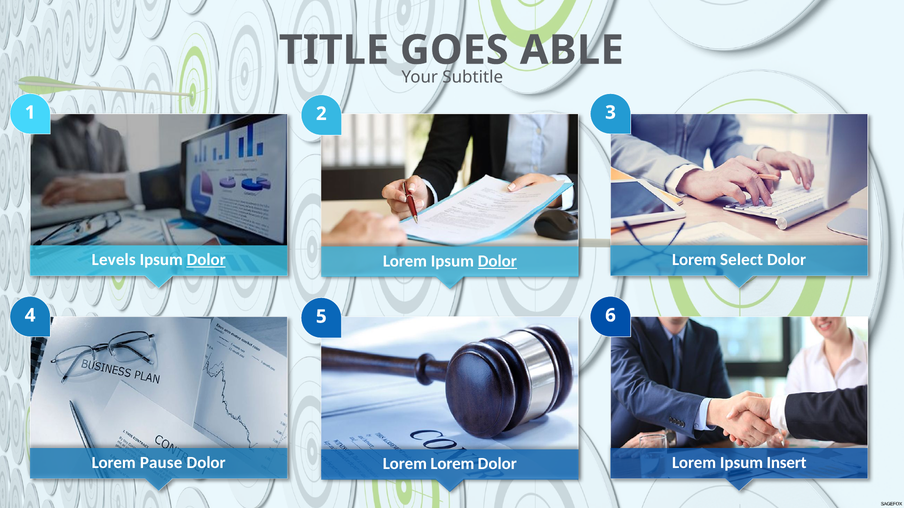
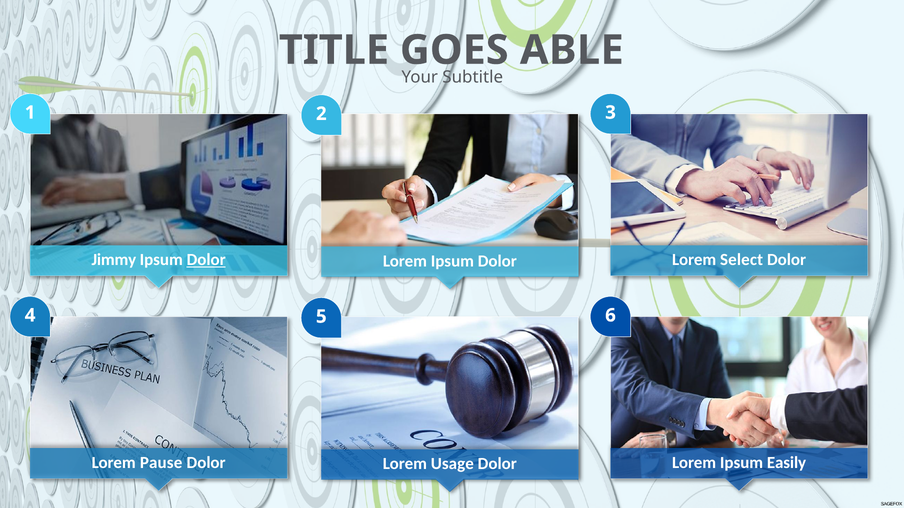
Levels: Levels -> Jimmy (114, 260)
Dolor underline: present -> none (497, 261)
Insert: Insert -> Easily (787, 463)
Lorem Lorem: Lorem -> Usage (452, 464)
